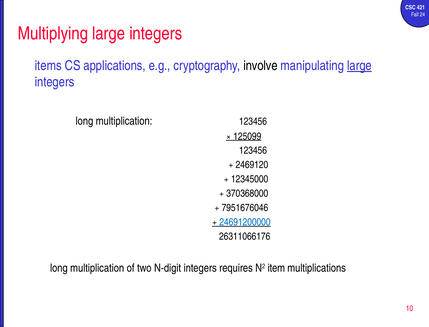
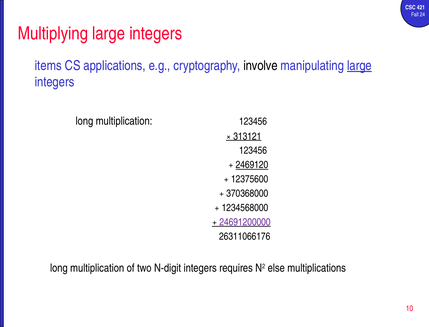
125099: 125099 -> 313121 (247, 136)
2469120 underline: none -> present (252, 165)
12345000: 12345000 -> 12375600 (250, 179)
7951676046: 7951676046 -> 1234568000 (245, 208)
24691200000 colour: blue -> purple (245, 222)
item: item -> else (276, 268)
